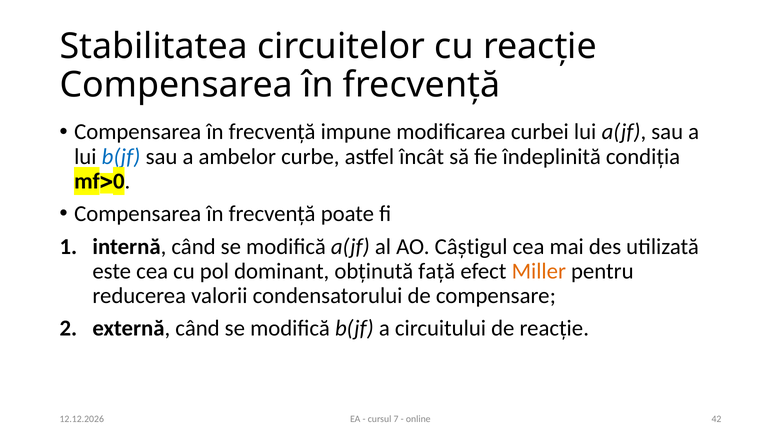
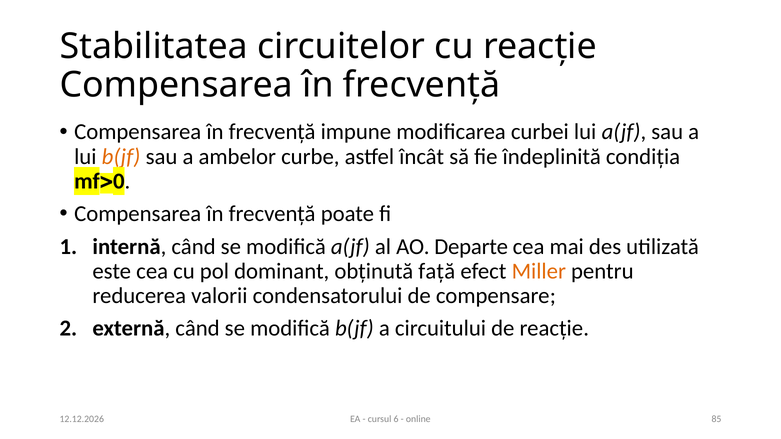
b(jf colour: blue -> orange (121, 157)
Câștigul: Câștigul -> Departe (471, 247)
7: 7 -> 6 (396, 419)
42: 42 -> 85 (716, 419)
